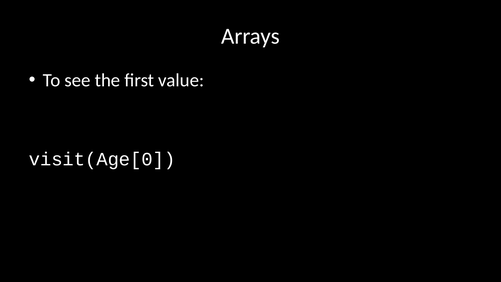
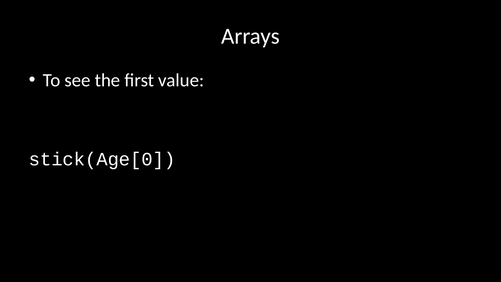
visit(Age[0: visit(Age[0 -> stick(Age[0 (102, 159)
